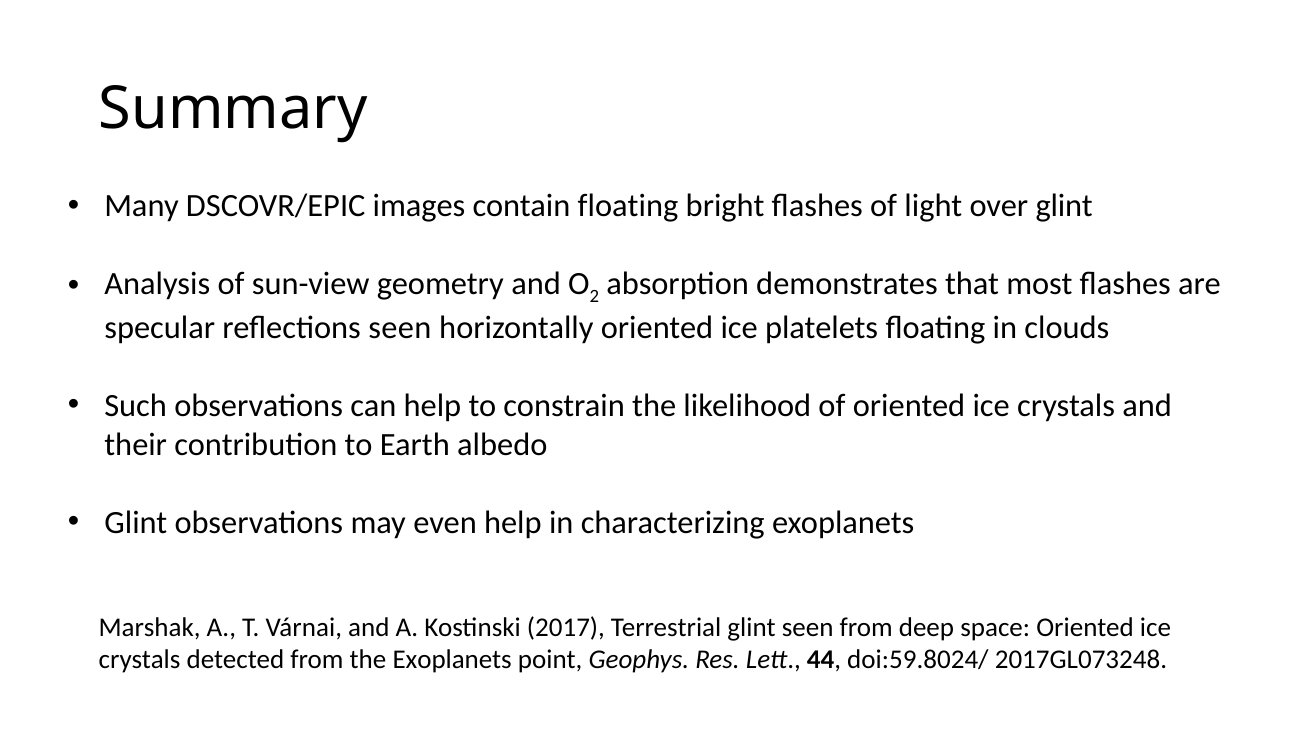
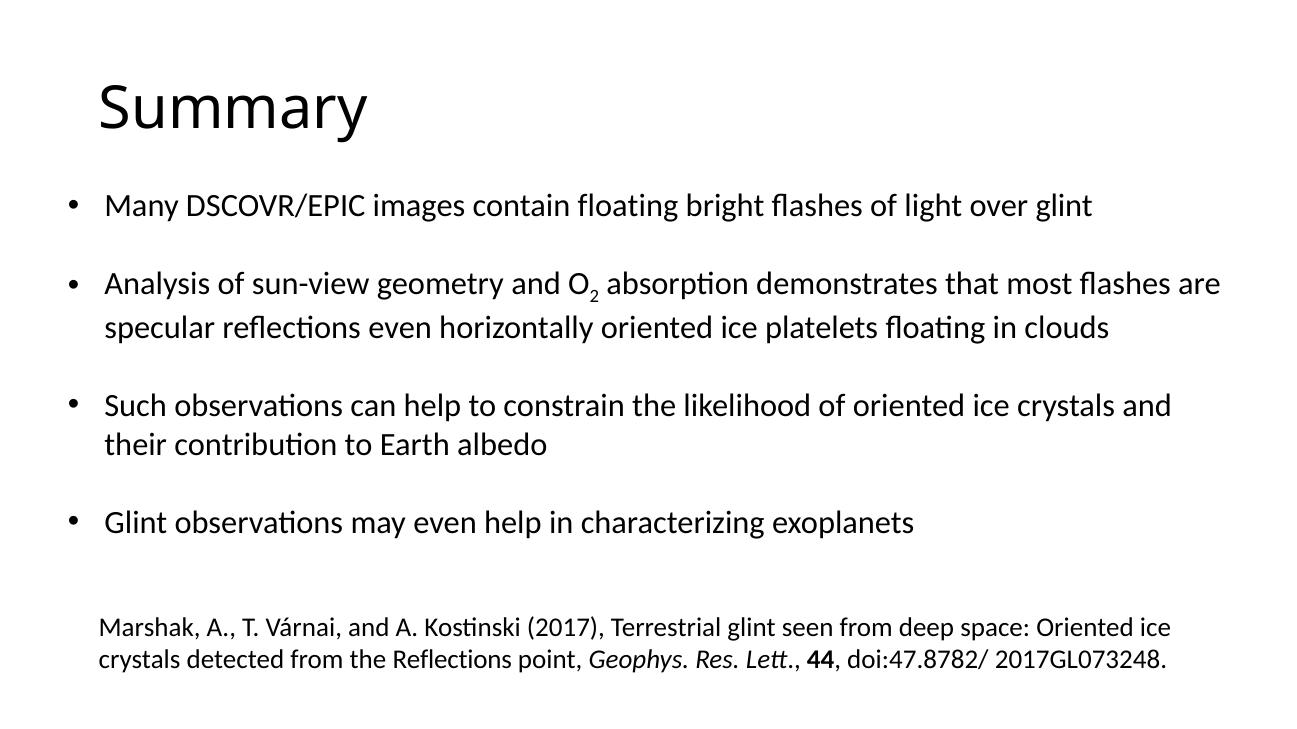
reflections seen: seen -> even (400, 328)
the Exoplanets: Exoplanets -> Reflections (452, 660)
doi:59.8024/: doi:59.8024/ -> doi:47.8782/ (918, 660)
